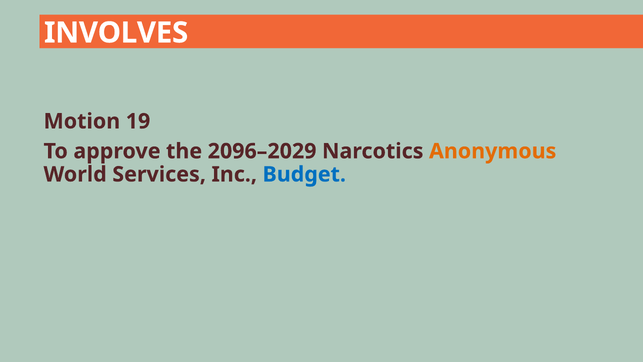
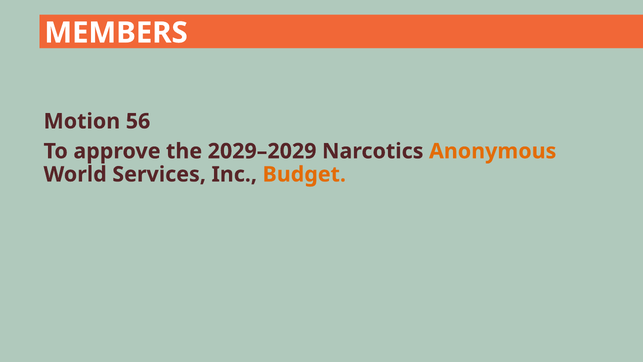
INVOLVES: INVOLVES -> MEMBERS (116, 33)
19: 19 -> 56 (138, 121)
2096–2029: 2096–2029 -> 2029–2029 (262, 151)
Budget colour: blue -> orange (304, 174)
